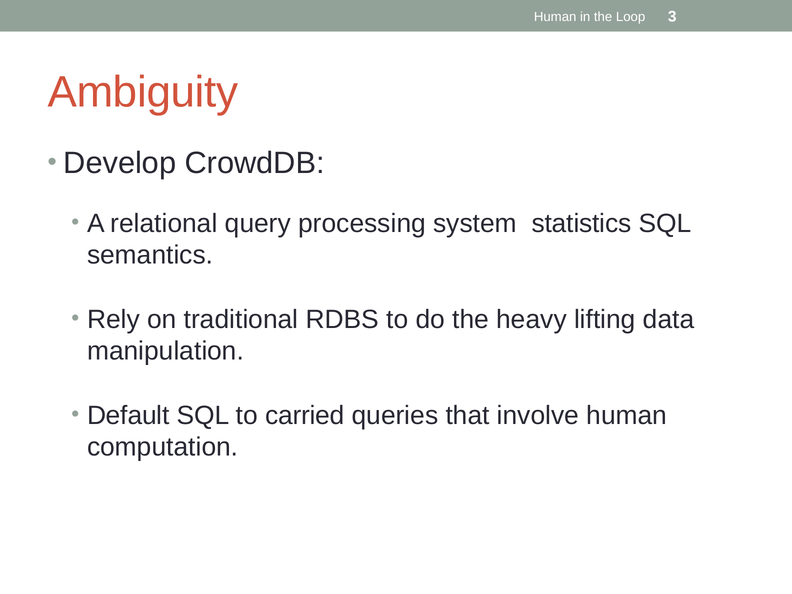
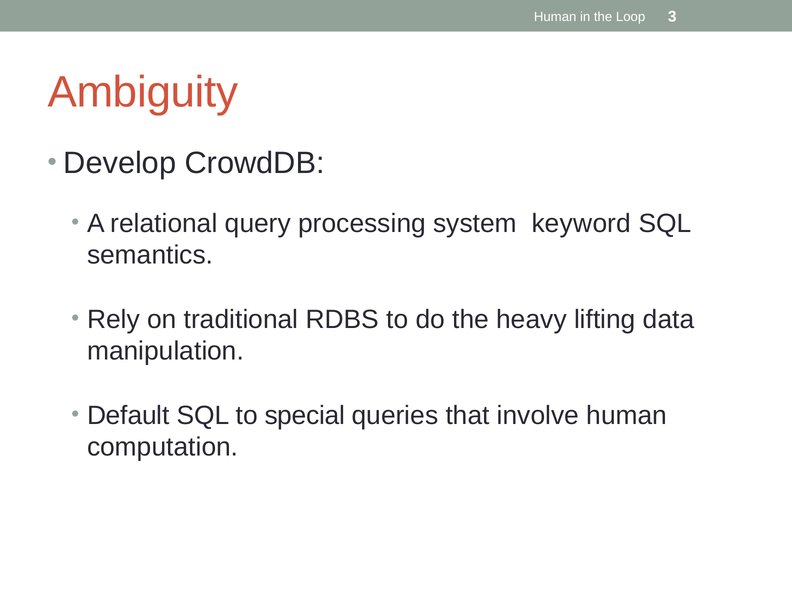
statistics: statistics -> keyword (581, 223)
carried: carried -> special (305, 416)
